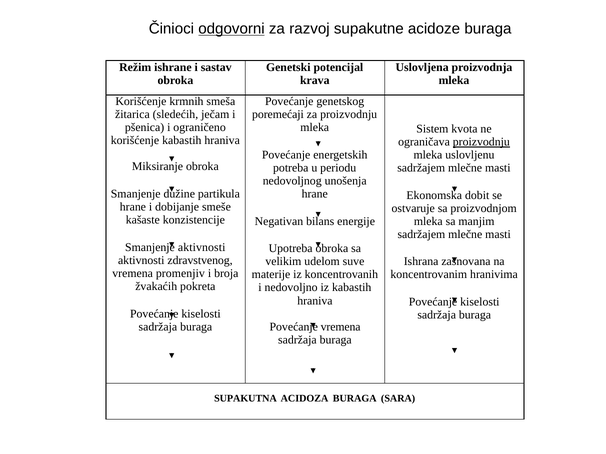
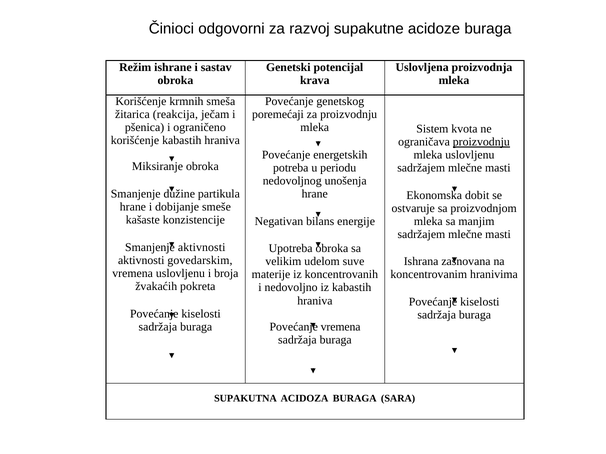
odgovorni underline: present -> none (232, 29)
sledećih: sledećih -> reakcija (175, 115)
zdravstvenog: zdravstvenog -> govedarskim (200, 261)
vremena promenjiv: promenjiv -> uslovljenu (180, 274)
